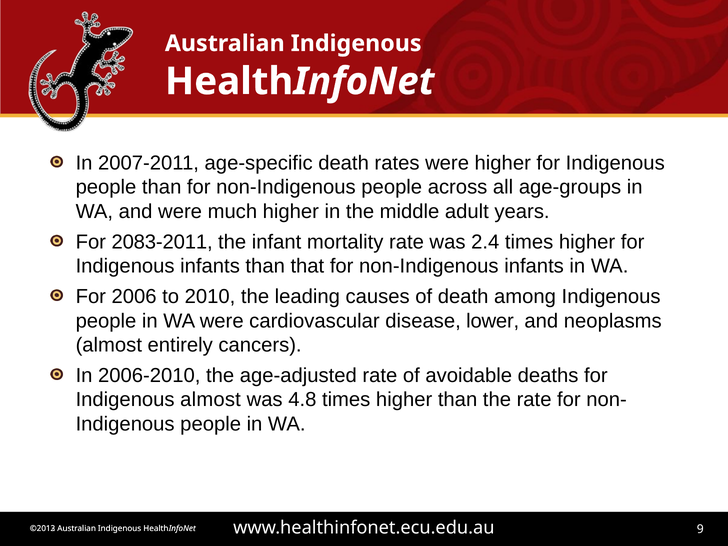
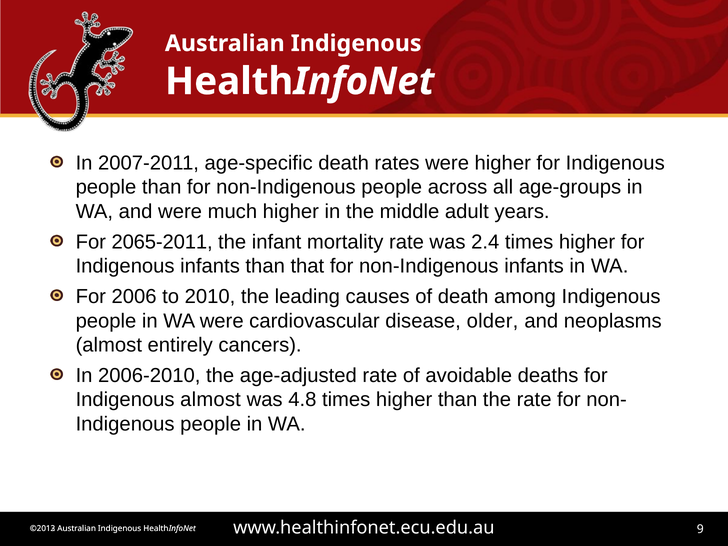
2083-2011: 2083-2011 -> 2065-2011 (162, 242)
lower: lower -> older (492, 321)
